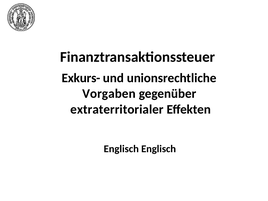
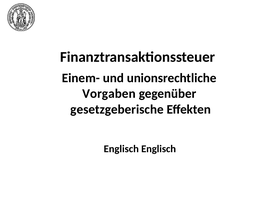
Exkurs-: Exkurs- -> Einem- (81, 78)
extraterritorialer: extraterritorialer -> gesetzgeberische (117, 109)
